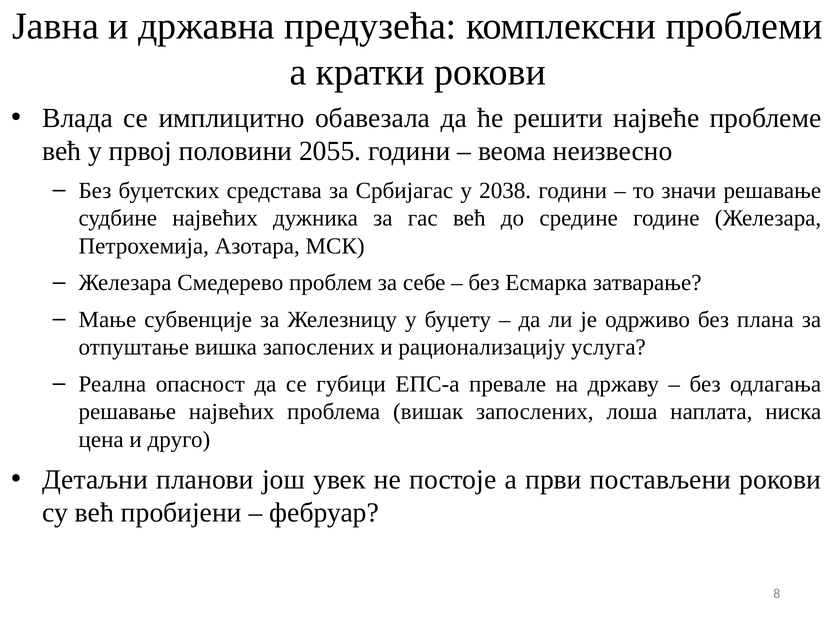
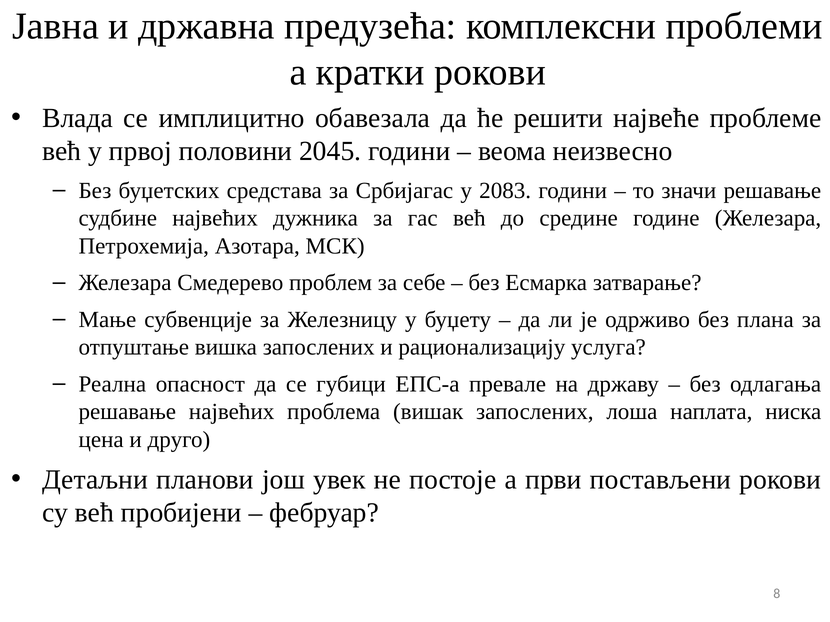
2055: 2055 -> 2045 (330, 151)
2038: 2038 -> 2083 (505, 191)
